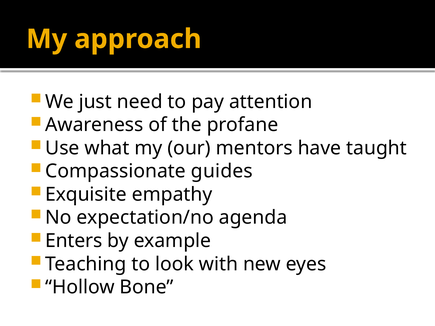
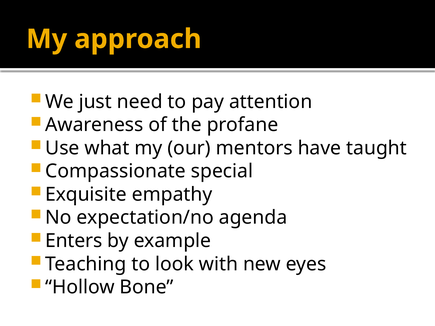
guides: guides -> special (222, 171)
